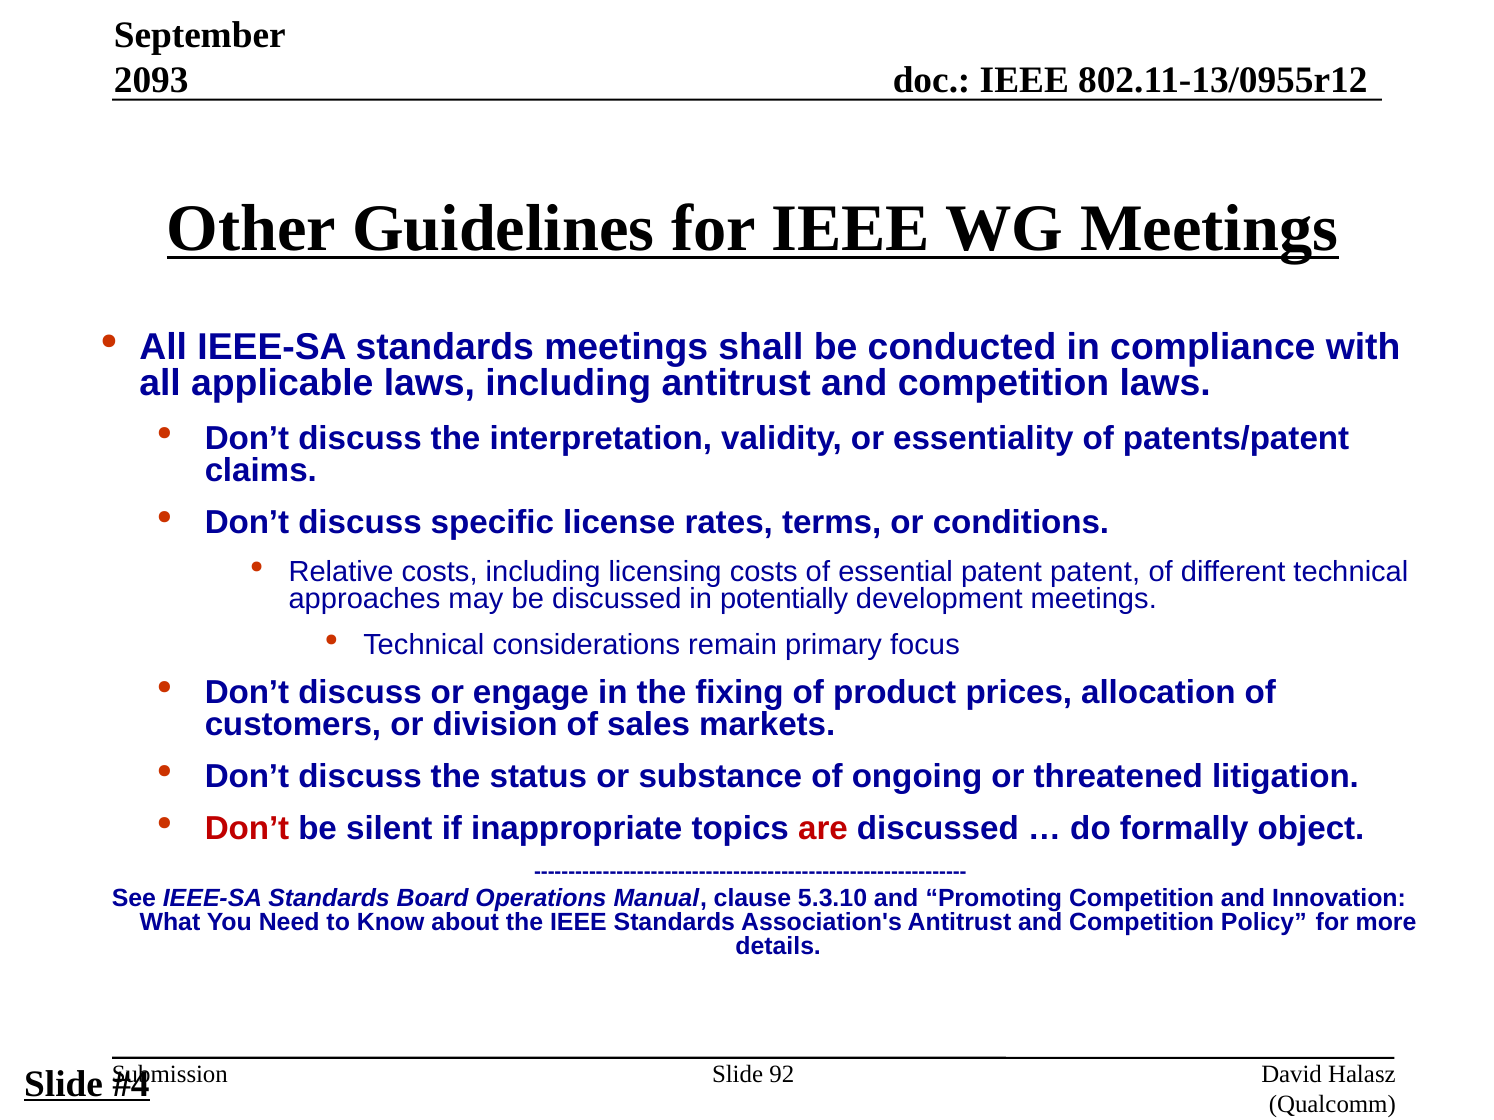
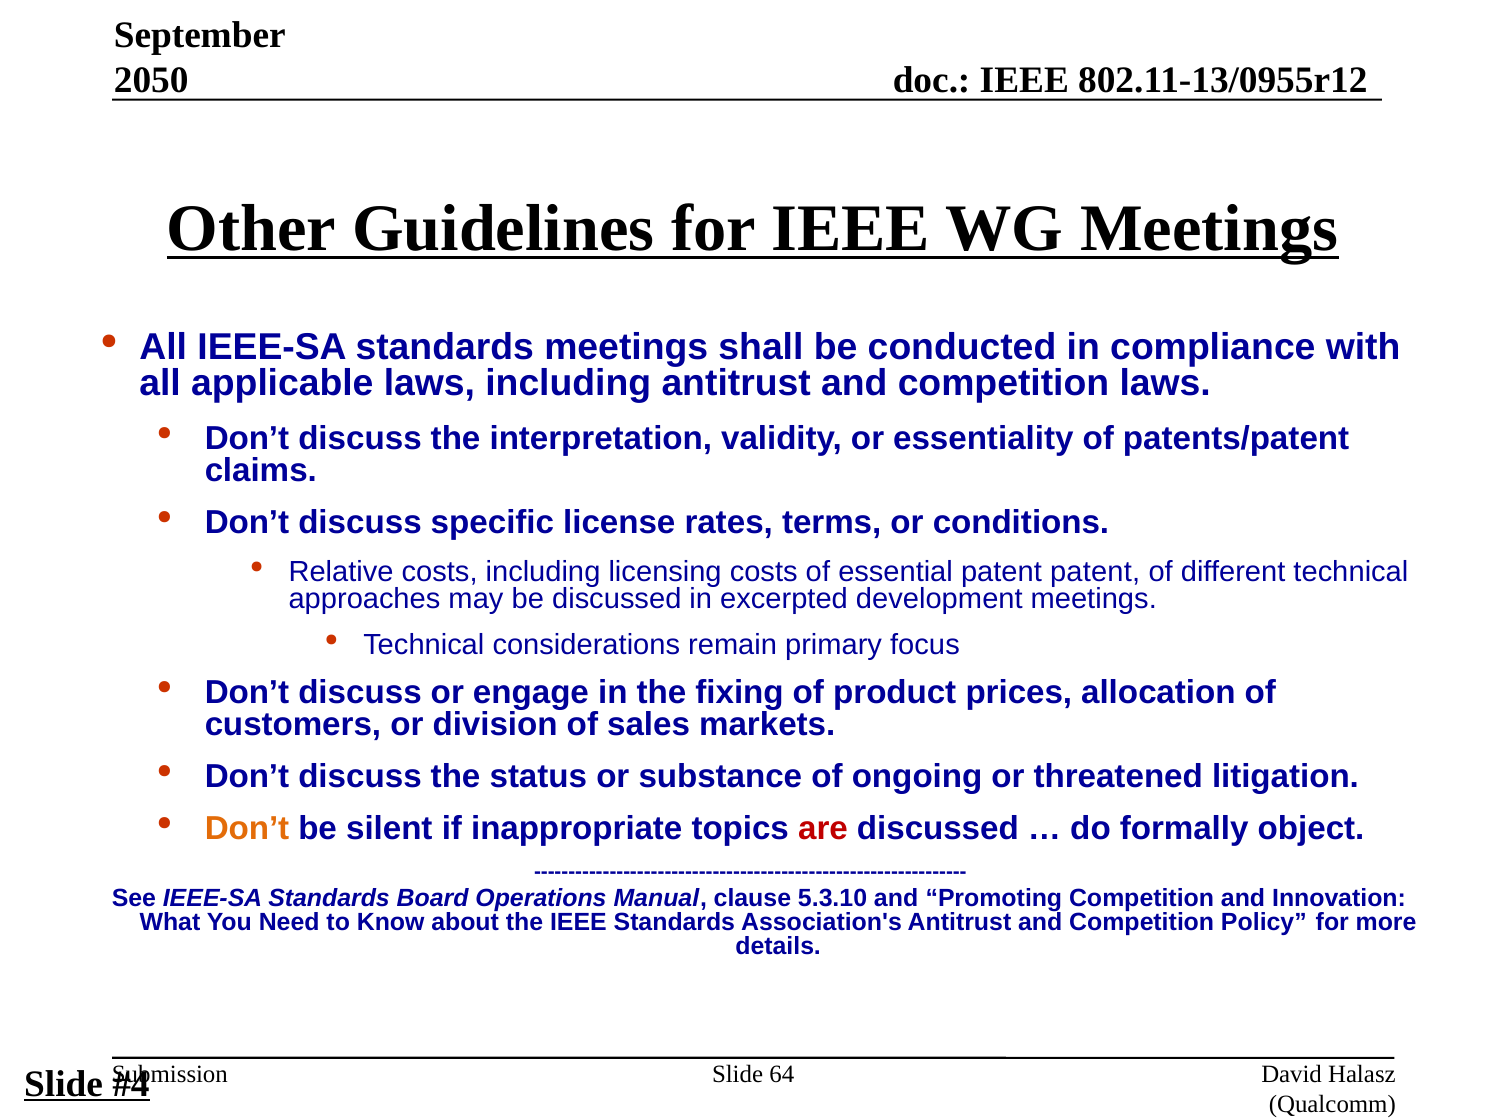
2093: 2093 -> 2050 (151, 80)
potentially: potentially -> excerpted (784, 600)
Don’t colour: red -> orange (247, 828)
92: 92 -> 64 (782, 1075)
